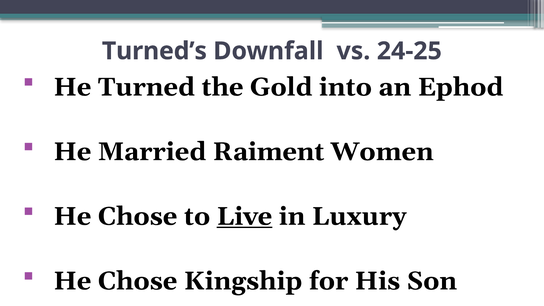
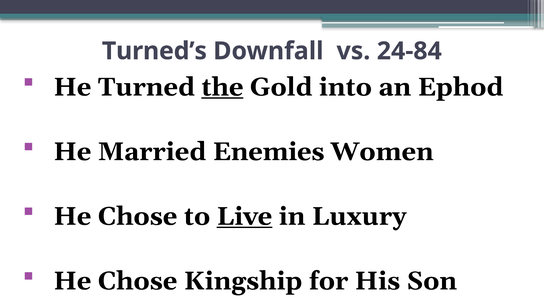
24-25: 24-25 -> 24-84 (409, 51)
the underline: none -> present (222, 87)
Raiment: Raiment -> Enemies (269, 152)
